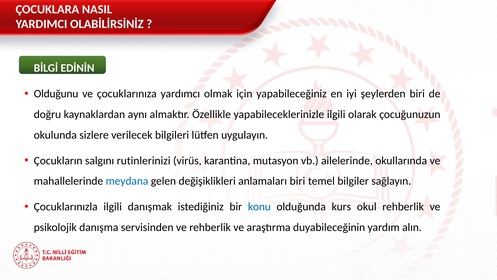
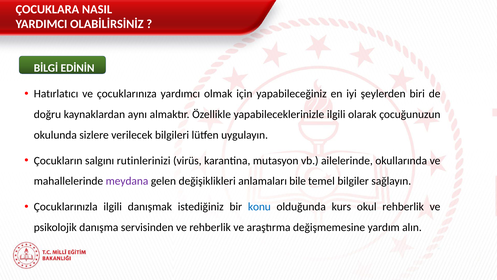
Olduğunu: Olduğunu -> Hatırlatıcı (56, 94)
meydana colour: blue -> purple (127, 181)
anlamaları biri: biri -> bile (298, 181)
duyabileceğinin: duyabileceğinin -> değişmemesine (329, 227)
